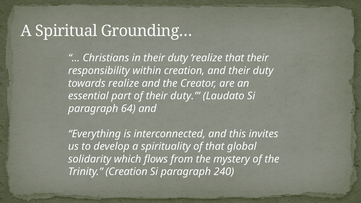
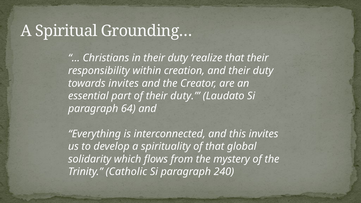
towards realize: realize -> invites (124, 83)
Trinity Creation: Creation -> Catholic (126, 172)
